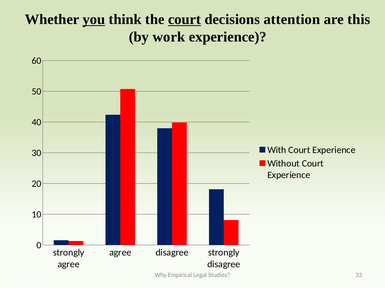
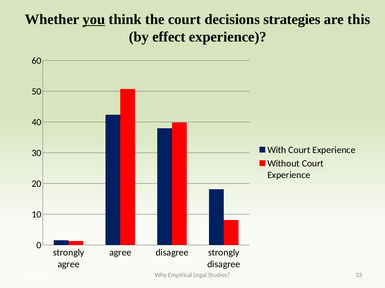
court underline: present -> none (185, 20)
attention: attention -> strategies (292, 20)
work: work -> effect (169, 37)
